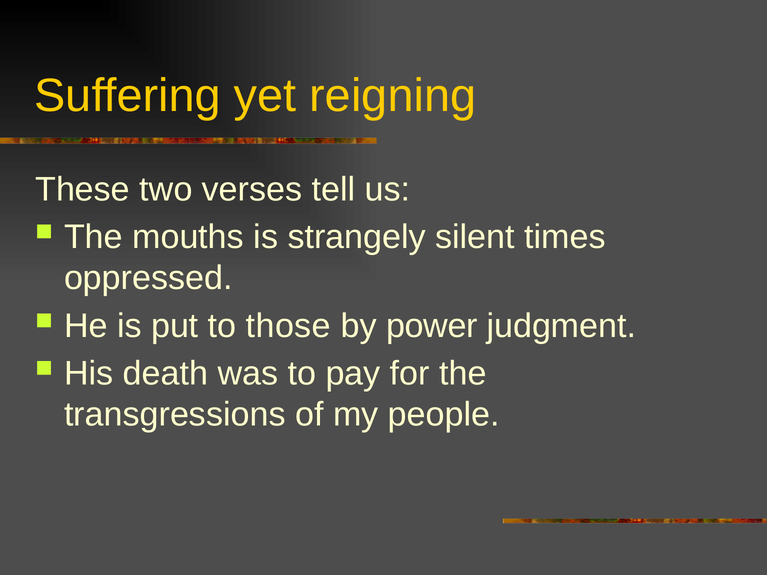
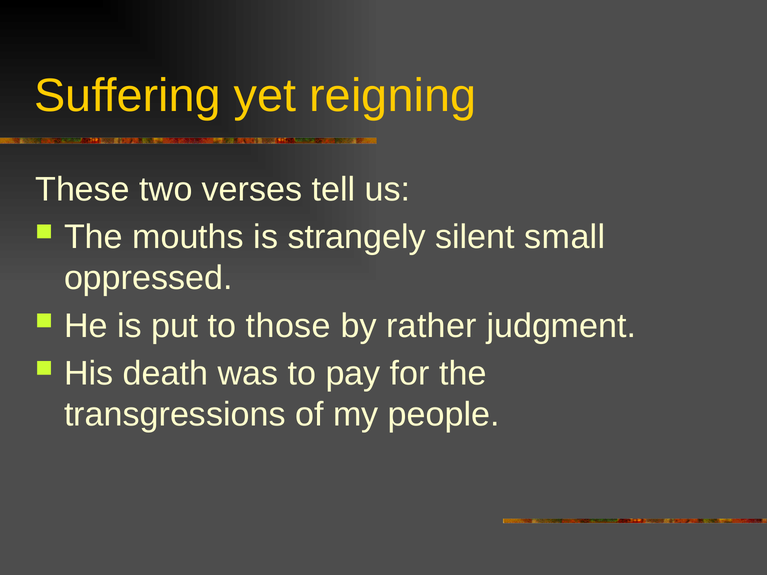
times: times -> small (565, 237)
power: power -> rather (431, 326)
